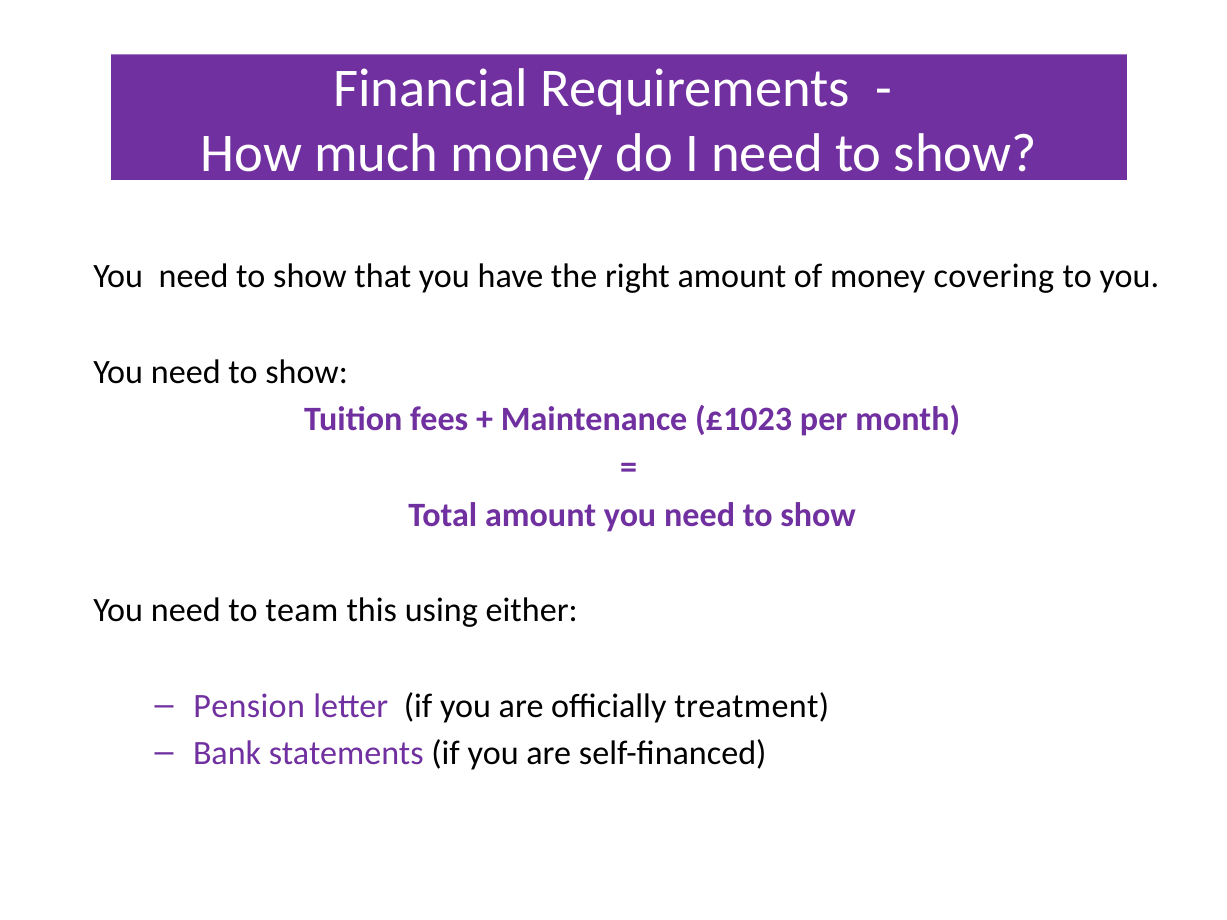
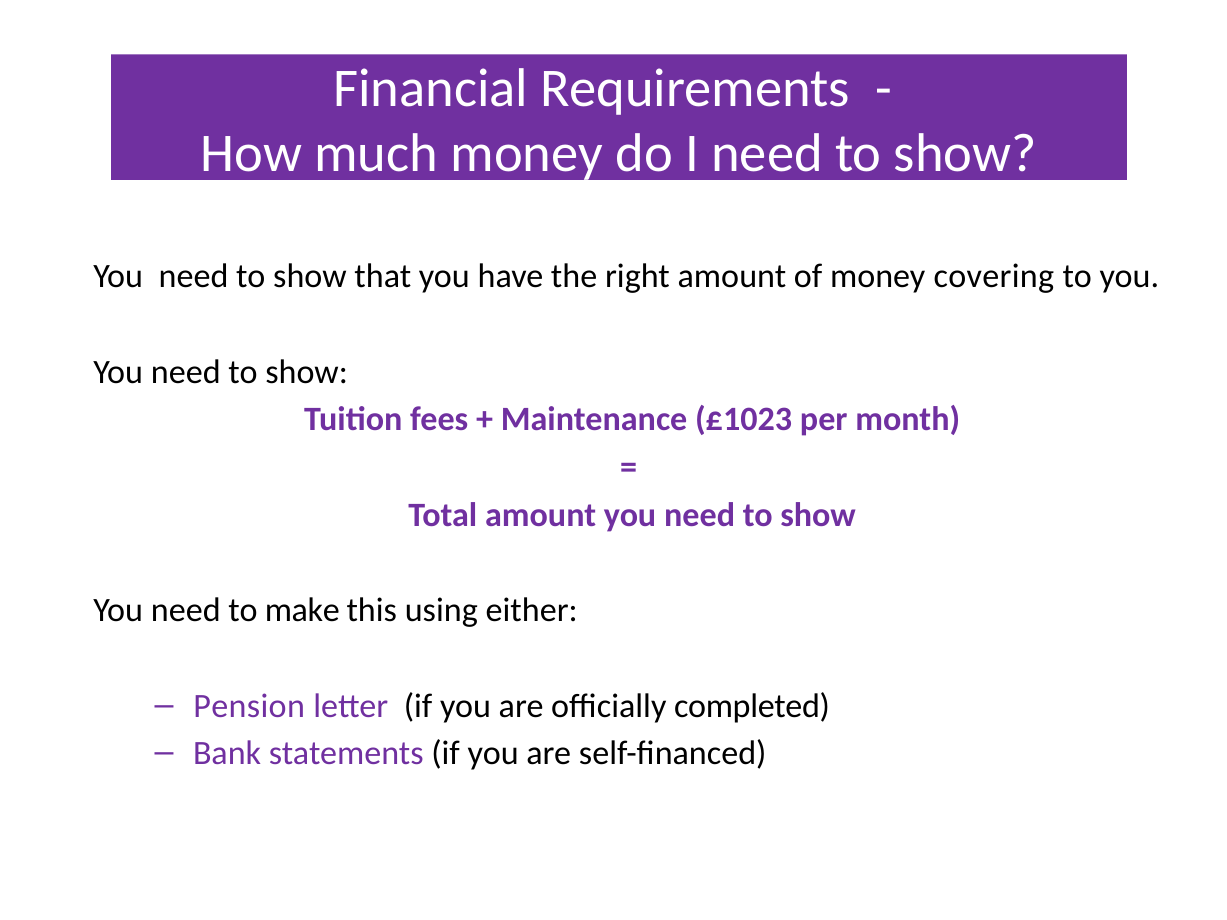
team: team -> make (302, 611)
treatment: treatment -> completed (752, 706)
